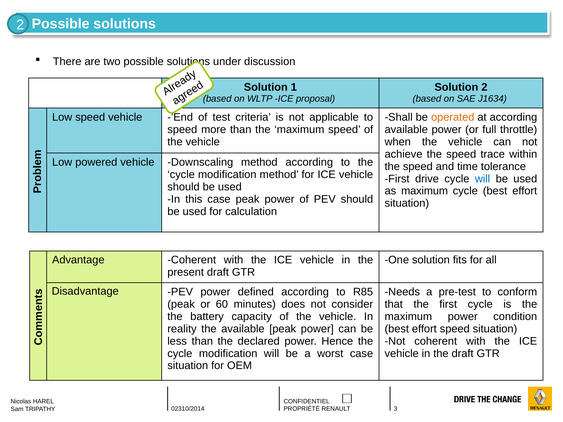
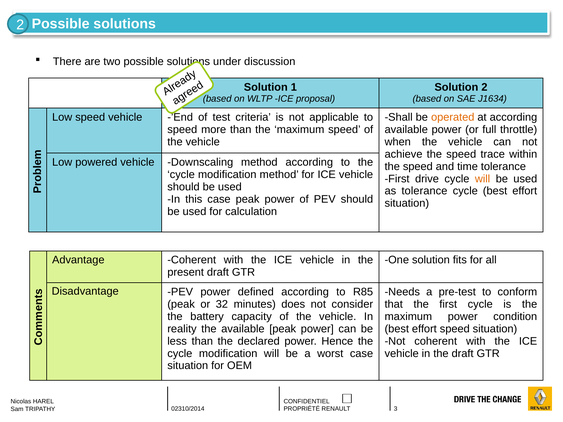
will colour: blue -> orange (483, 179)
as maximum: maximum -> tolerance (424, 191)
60: 60 -> 32 (222, 304)
